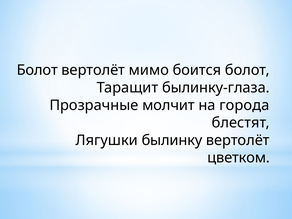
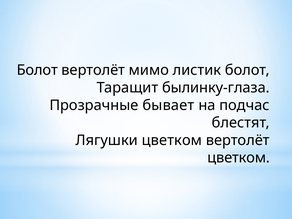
боится: боится -> листик (197, 70)
молчит: молчит -> бывает (168, 105)
города: города -> подчас (244, 105)
Лягушки былинку: былинку -> цветком (172, 140)
